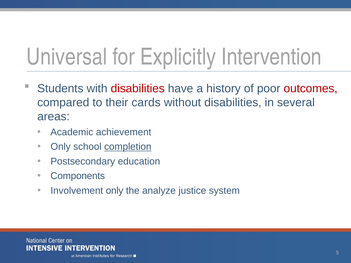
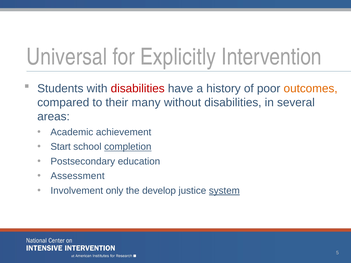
outcomes colour: red -> orange (311, 89)
cards: cards -> many (146, 103)
Only: Only -> Start (61, 147)
Components: Components -> Assessment (78, 176)
analyze: analyze -> develop (159, 191)
system underline: none -> present (224, 191)
